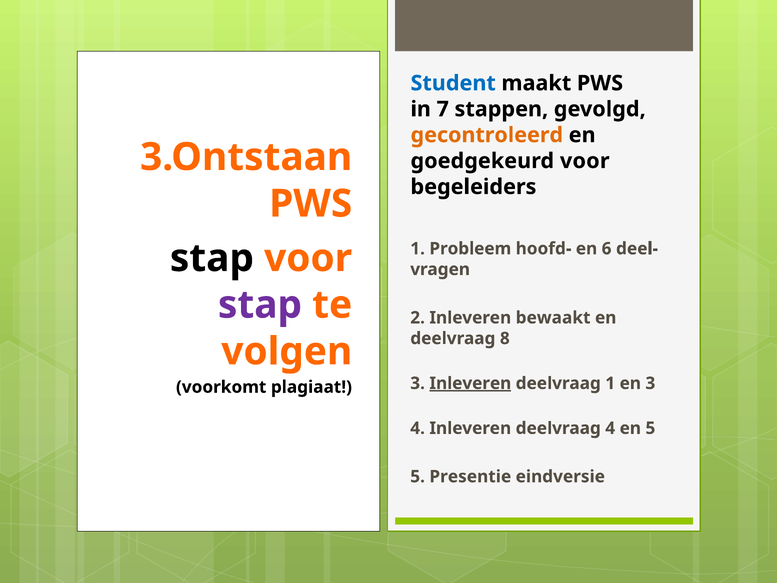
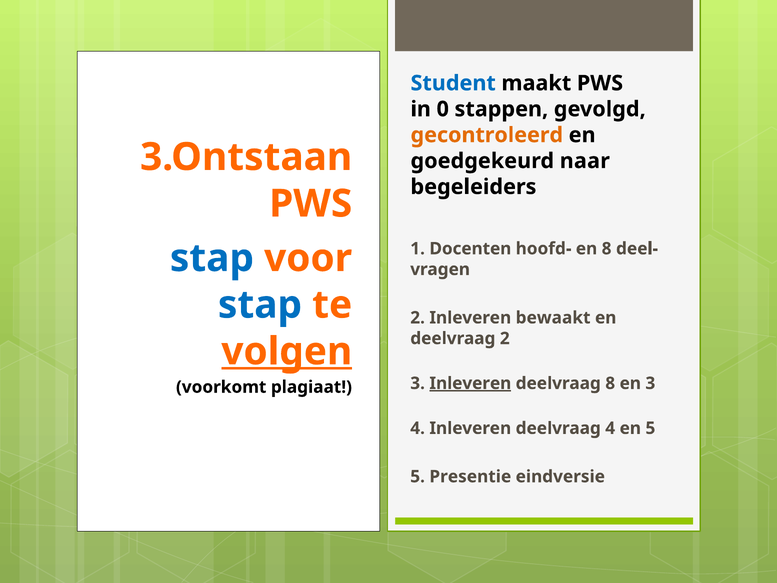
7: 7 -> 0 (443, 109)
goedgekeurd voor: voor -> naar (585, 161)
Probleem: Probleem -> Docenten (470, 249)
en 6: 6 -> 8 (607, 249)
stap colour: black -> blue (212, 258)
stap colour: purple -> blue (260, 305)
deelvraag 8: 8 -> 2 (505, 338)
volgen underline: none -> present (287, 351)
deelvraag 1: 1 -> 8 (610, 383)
